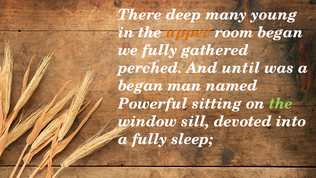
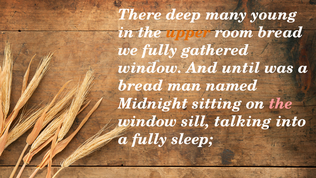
room began: began -> bread (280, 32)
perched: perched -> window (150, 68)
began: began -> bread (141, 86)
Powerful: Powerful -> Midnight (153, 103)
the colour: light green -> pink (281, 103)
devoted: devoted -> talking (243, 121)
